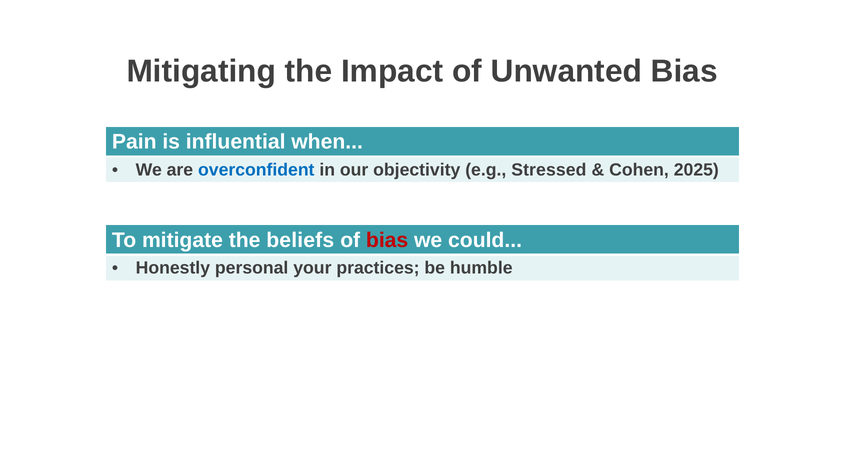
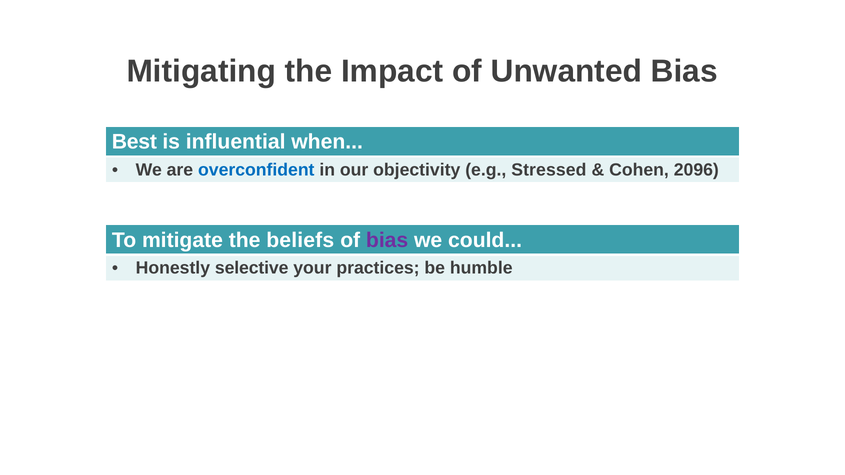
Pain: Pain -> Best (134, 142)
2025: 2025 -> 2096 (696, 170)
bias colour: red -> purple (387, 240)
personal: personal -> selective (252, 268)
